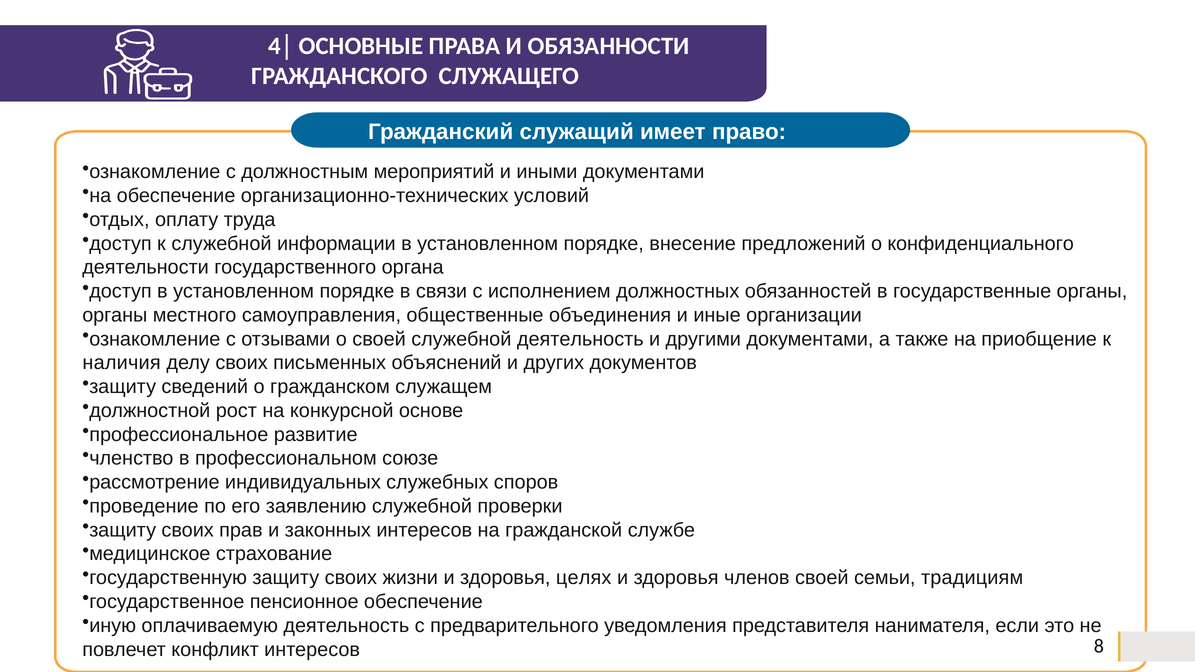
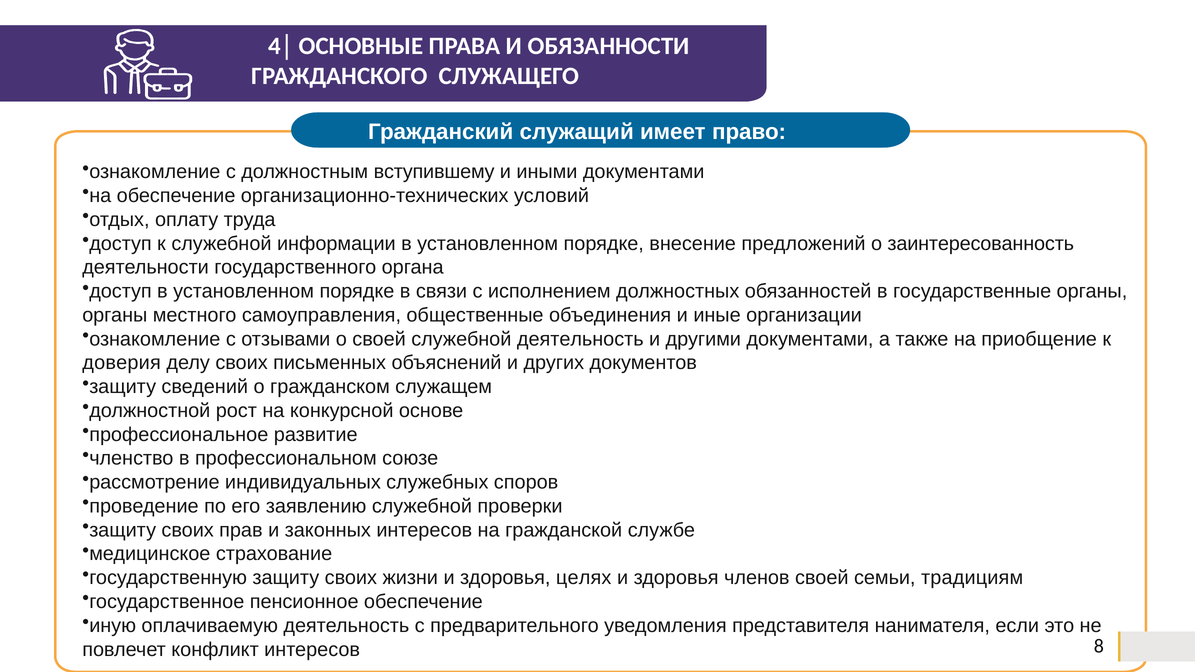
мероприятий: мероприятий -> вступившему (434, 172)
конфиденциального: конфиденциального -> заинтересованность (981, 244)
наличия: наличия -> доверия (122, 363)
